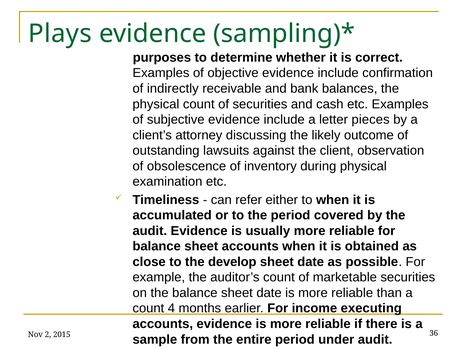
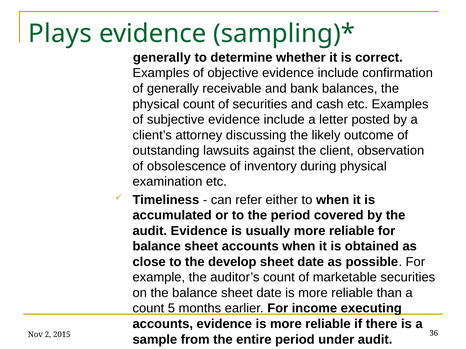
purposes: purposes -> generally (162, 58)
of indirectly: indirectly -> generally (173, 89)
pieces: pieces -> posted (371, 120)
4: 4 -> 5 (171, 309)
